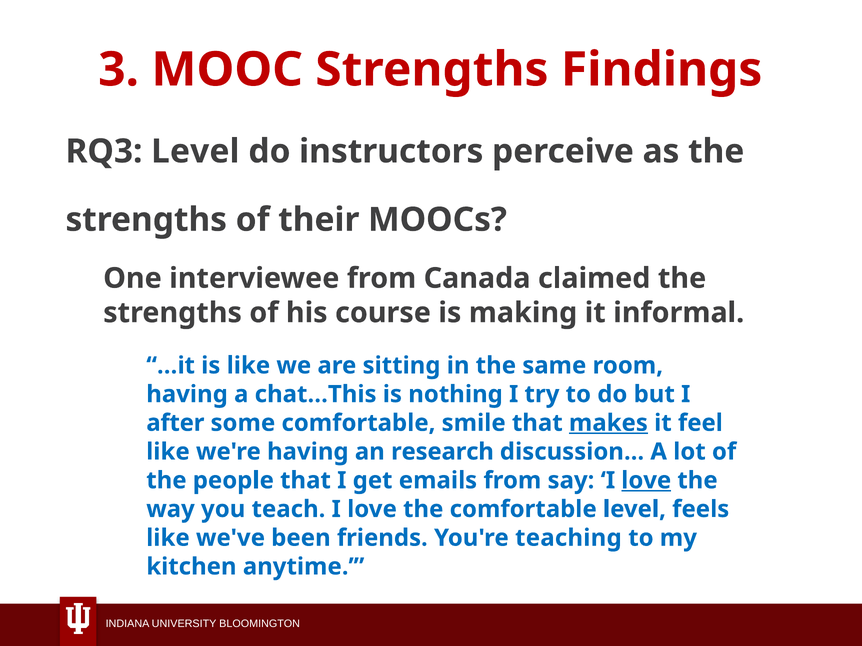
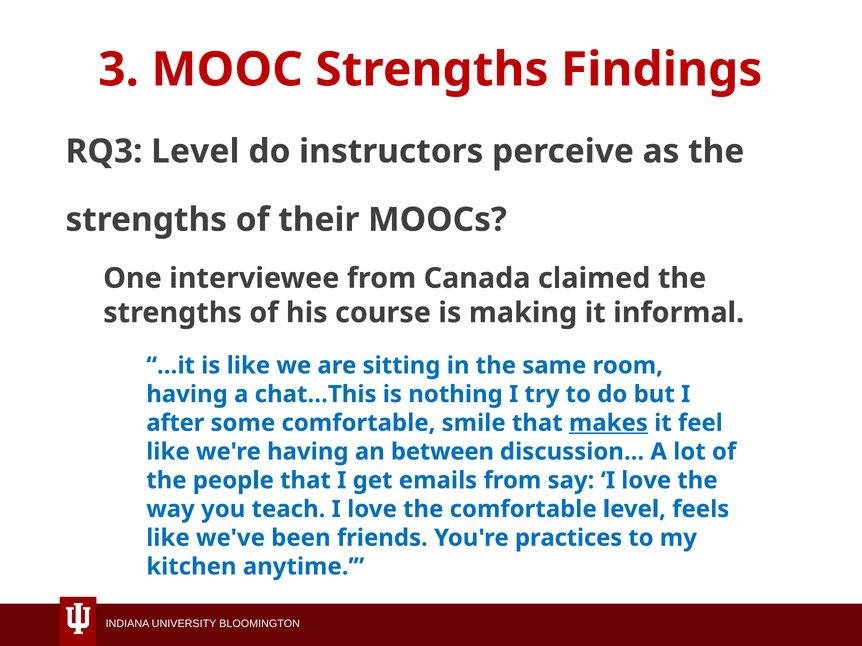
research: research -> between (442, 452)
love underline: present -> none (646, 481)
teaching: teaching -> practices (569, 538)
